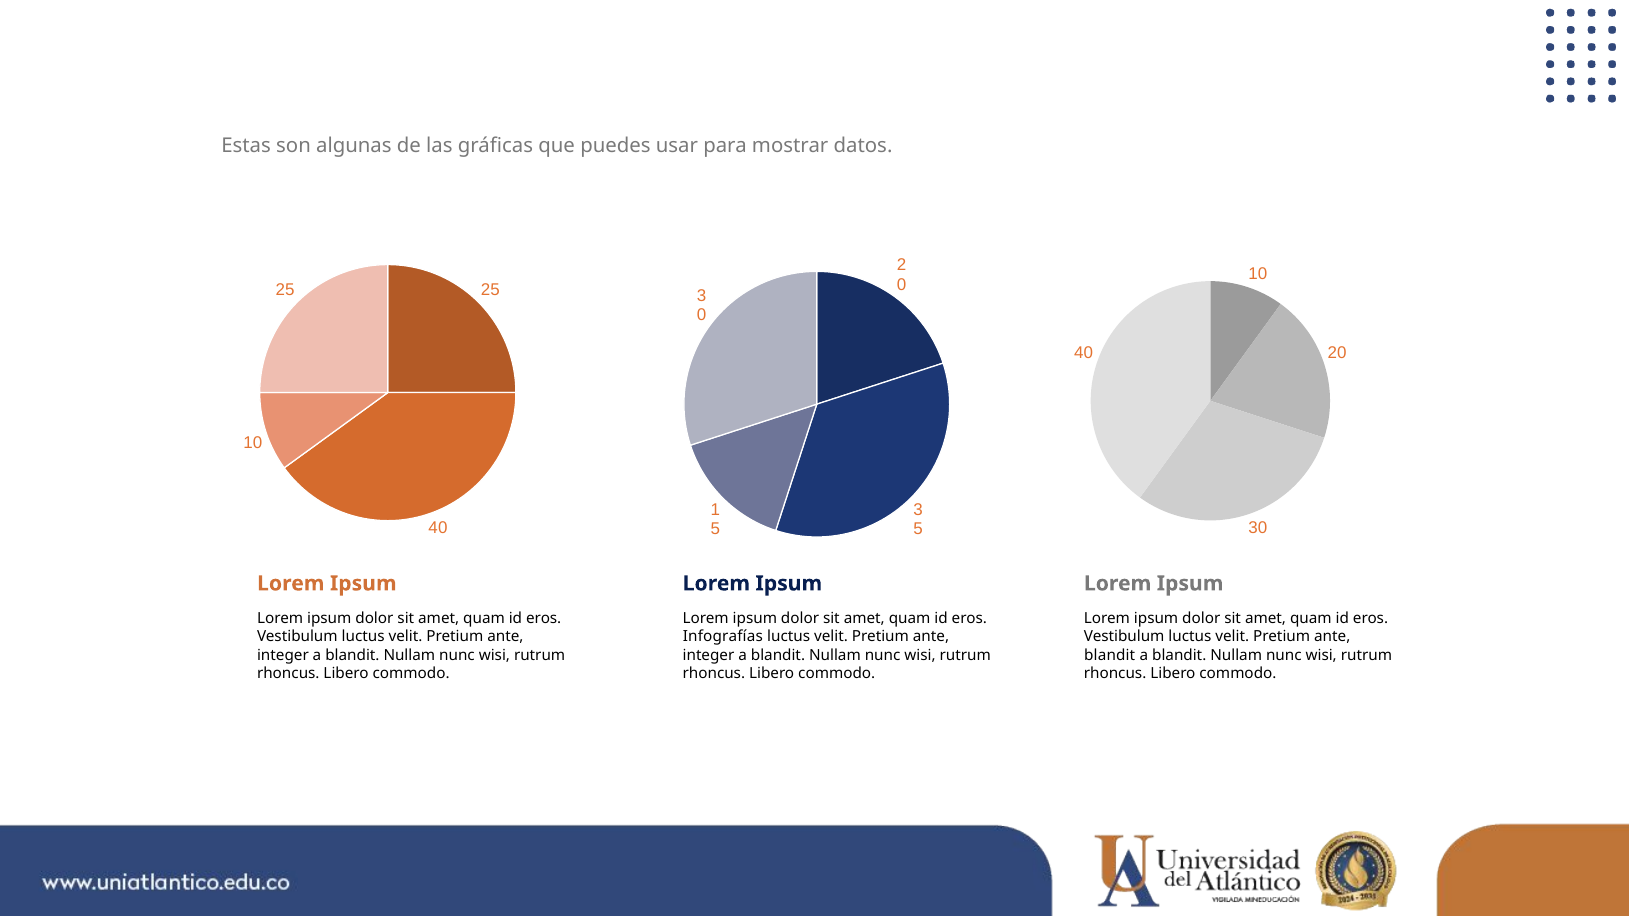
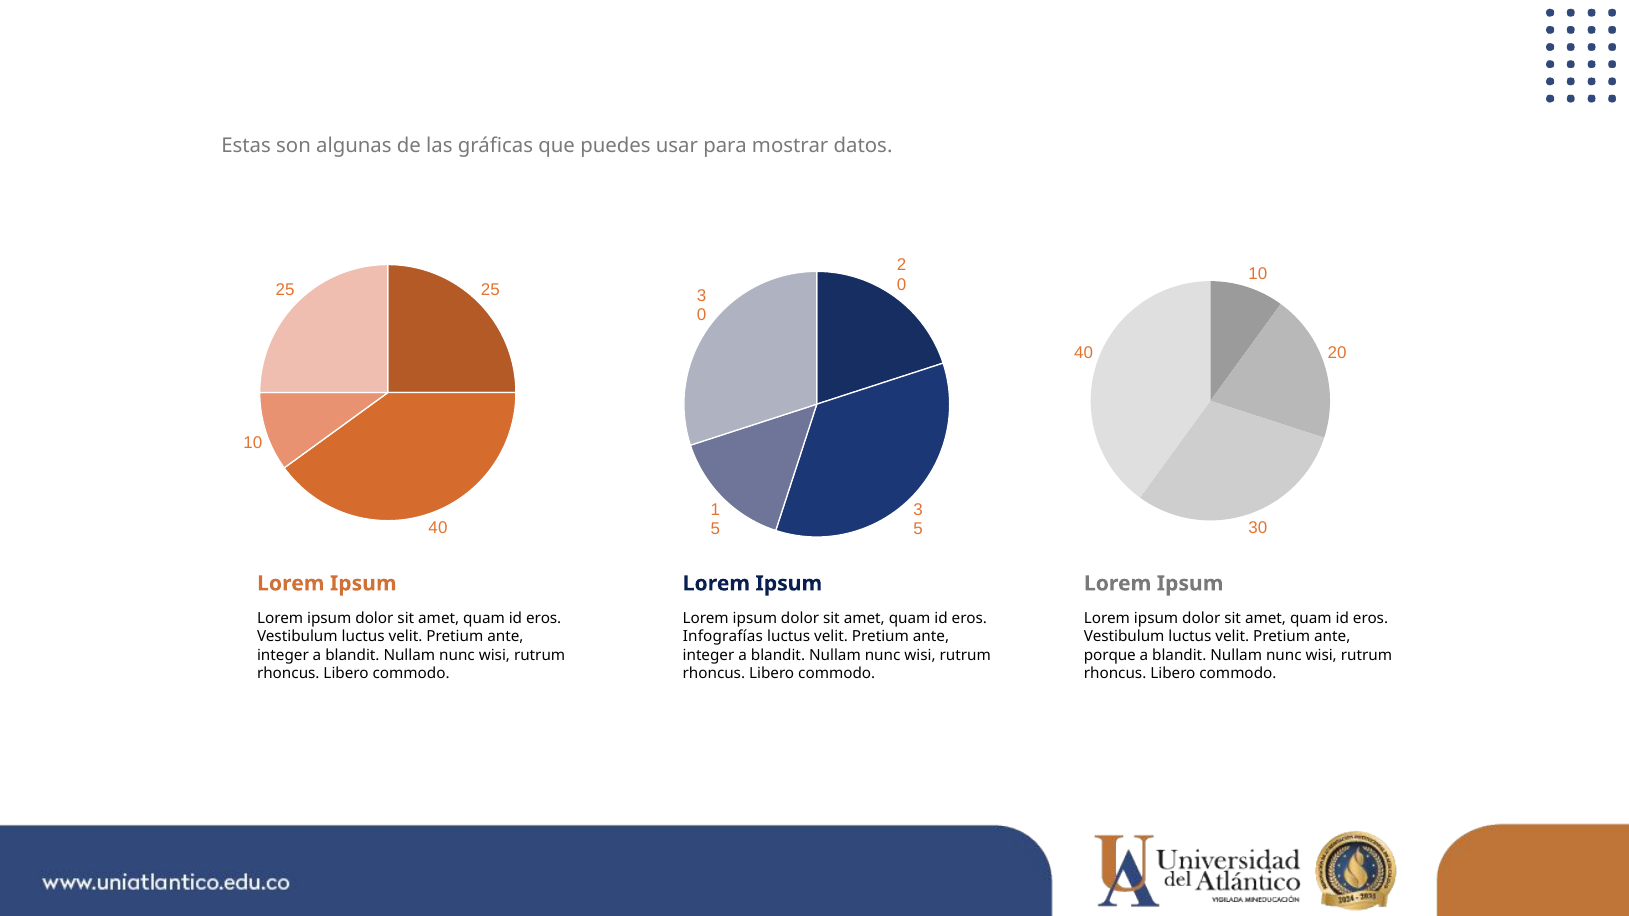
blandit: blandit -> porque (1110, 655)
